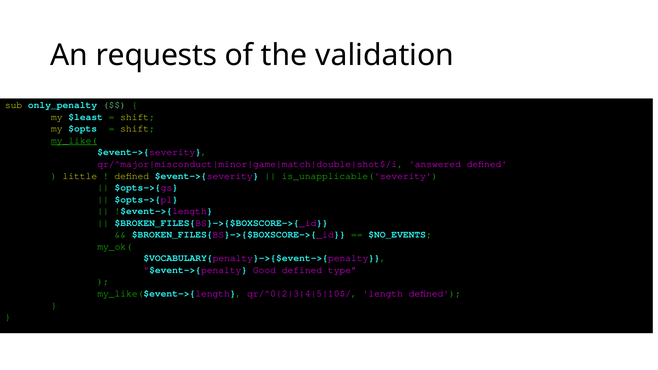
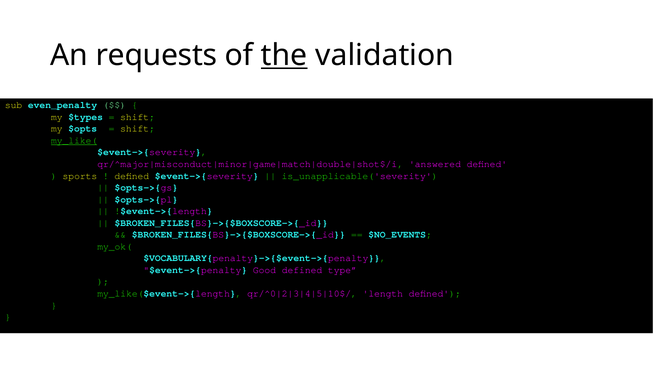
the underline: none -> present (284, 55)
only_penalty: only_penalty -> even_penalty (63, 105)
$least: $least -> $types (86, 117)
little: little -> sports (80, 176)
